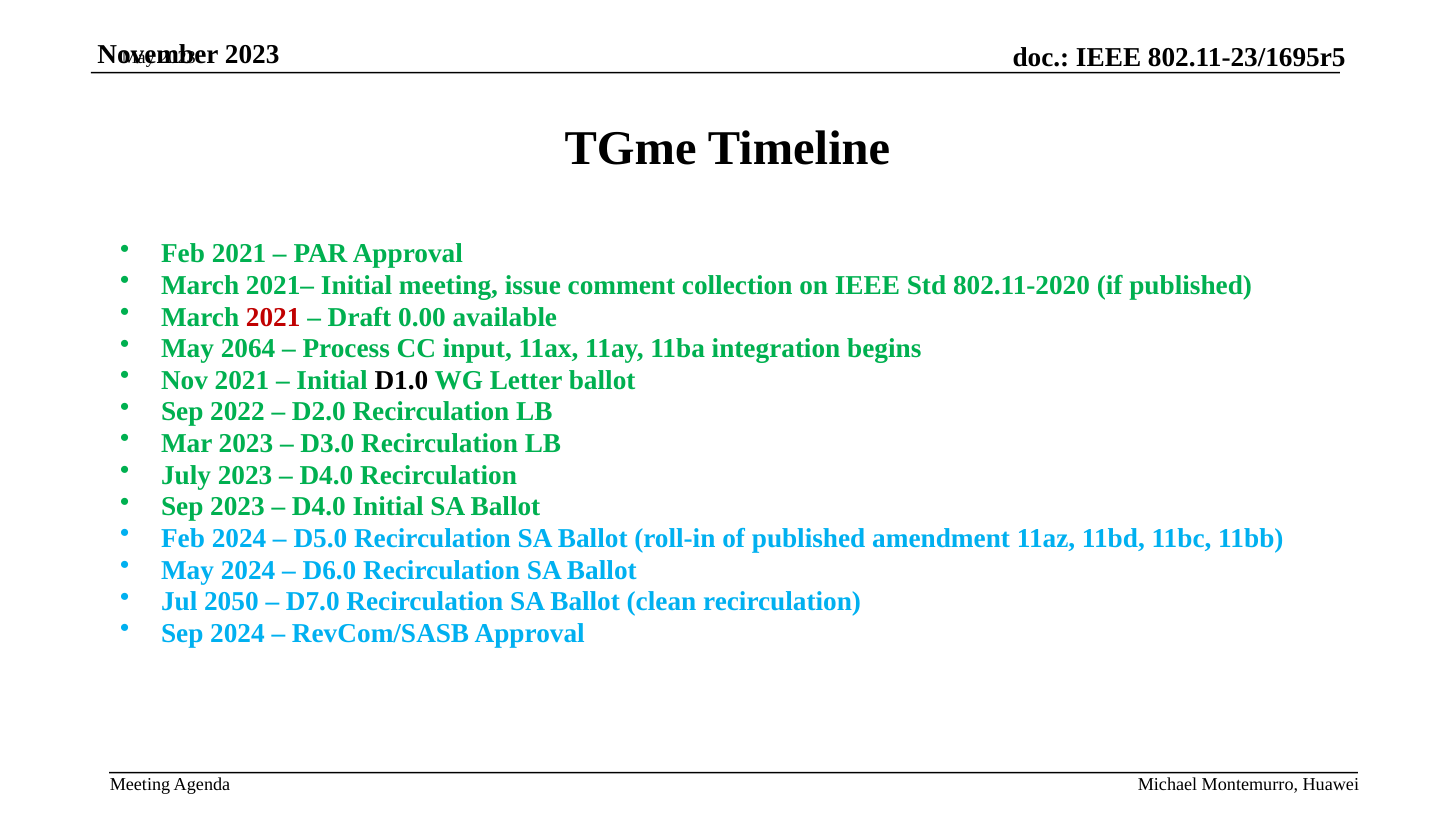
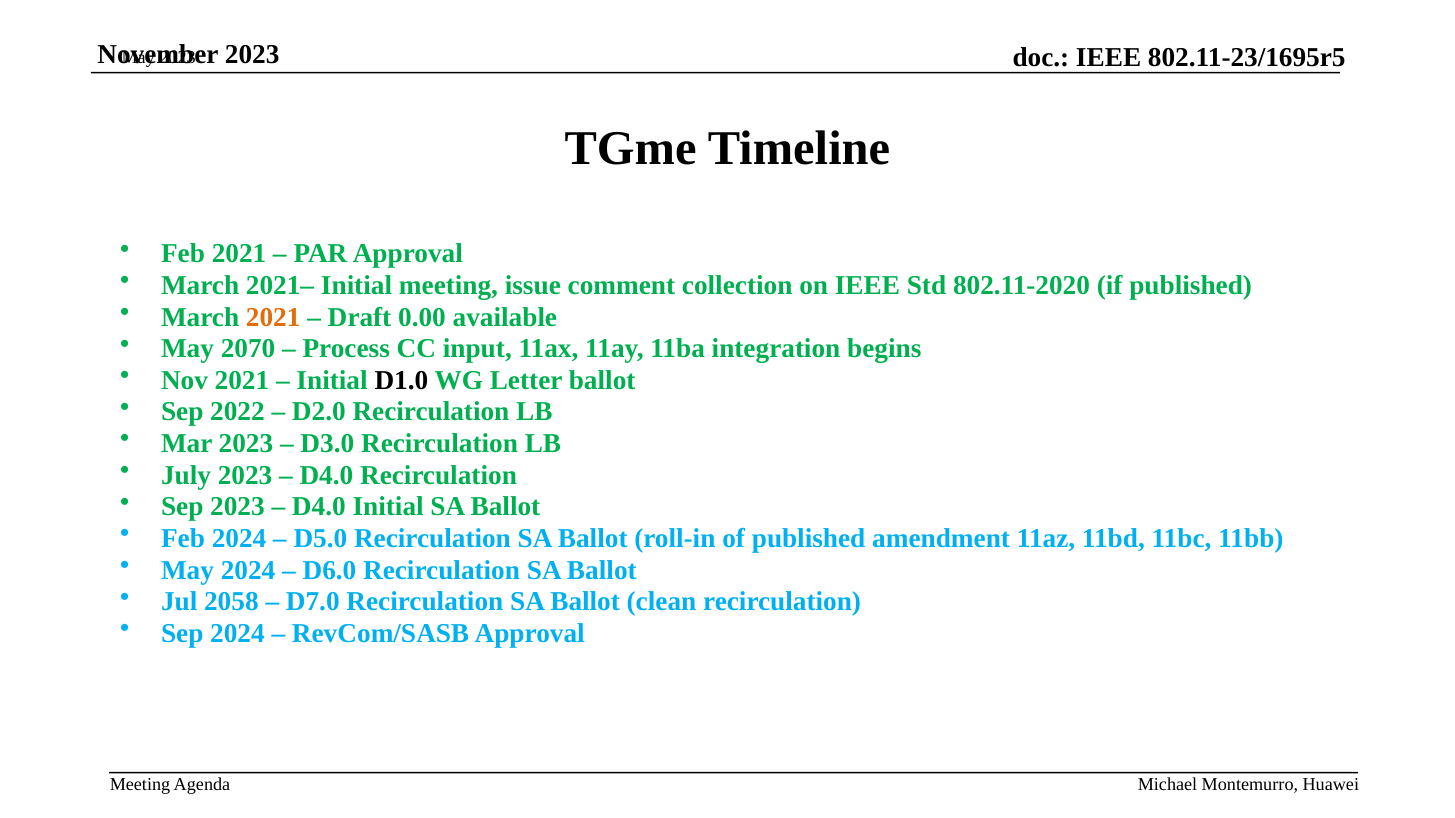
2021 colour: red -> orange (273, 317)
2064: 2064 -> 2070 (248, 349)
2050: 2050 -> 2058 (231, 602)
